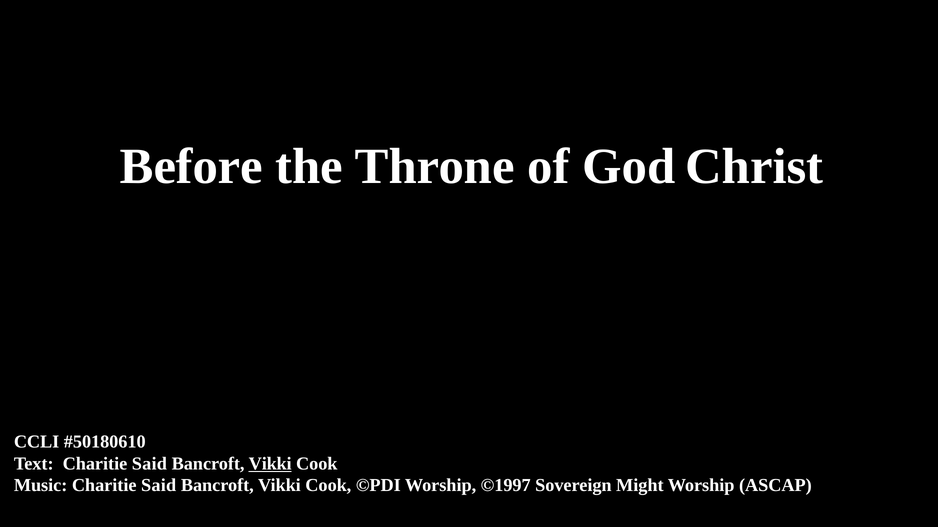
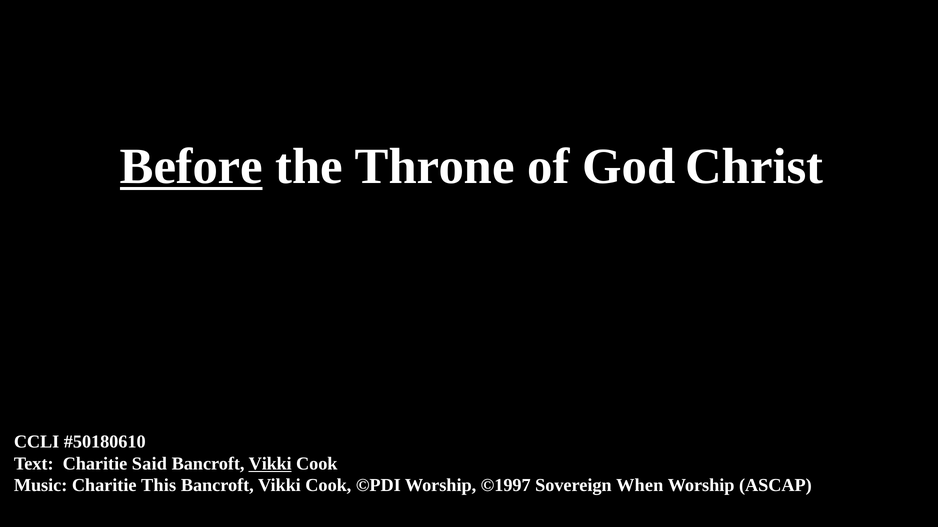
Before underline: none -> present (191, 167)
Music Charitie Said: Said -> This (159, 486)
Might: Might -> When (640, 486)
